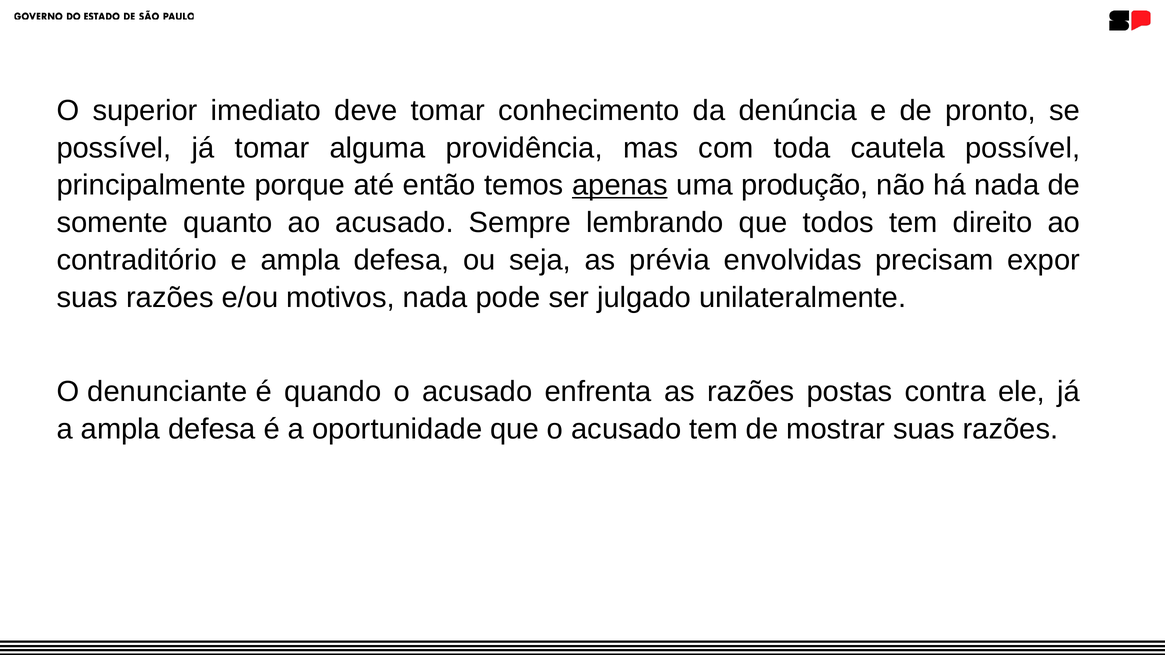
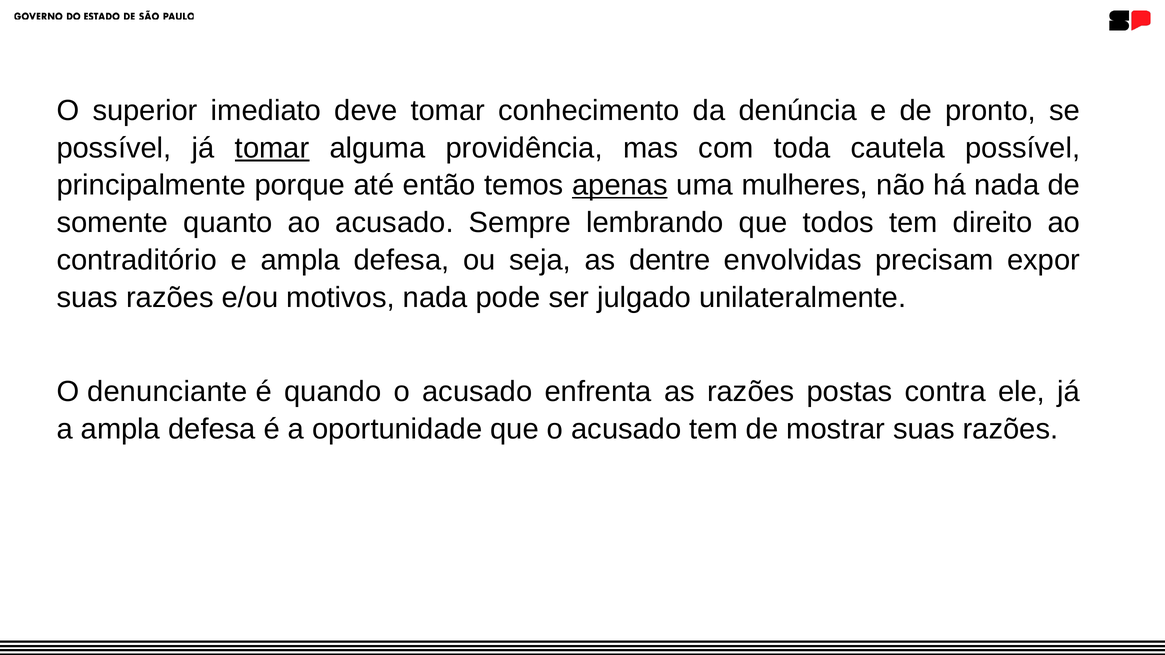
tomar underline: none -> present (272, 148)
produção: produção -> mulheres (805, 185)
prévia: prévia -> dentre (670, 260)
